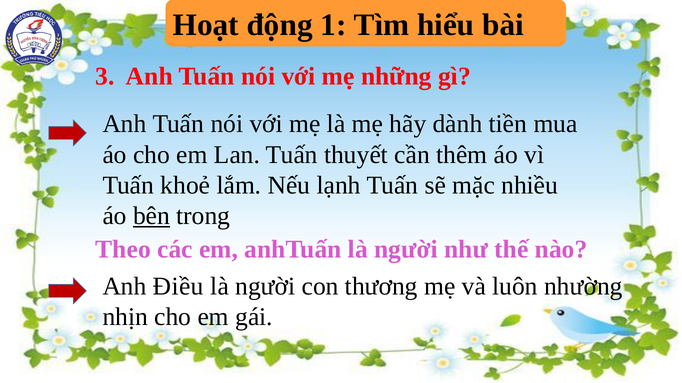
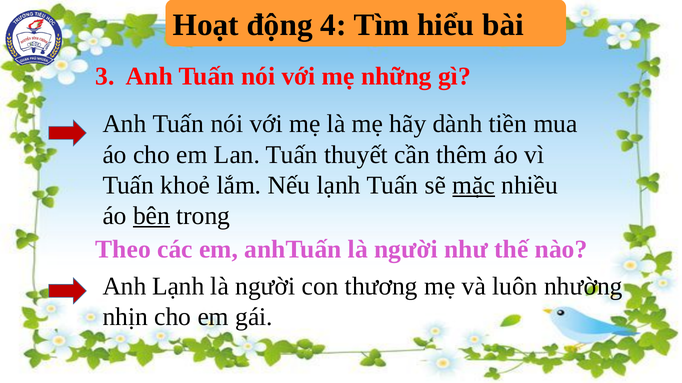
1: 1 -> 4 (333, 25)
mặc underline: none -> present (474, 186)
Anh Điều: Điều -> Lạnh (178, 287)
